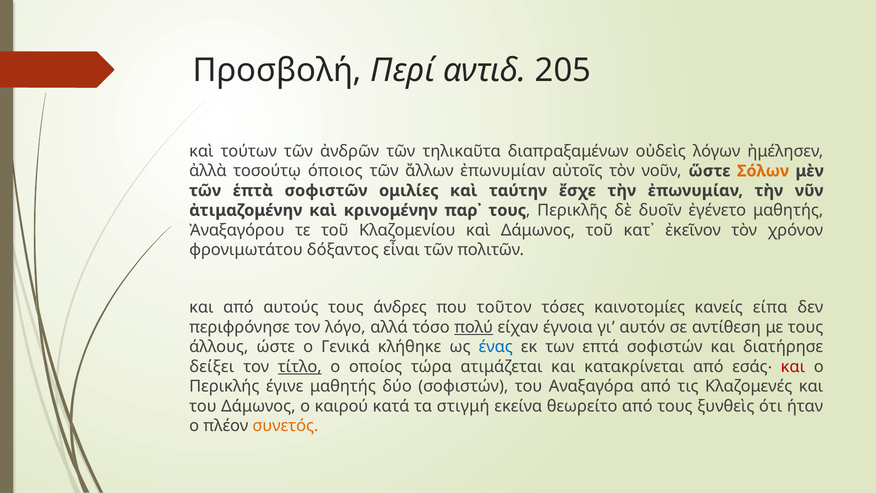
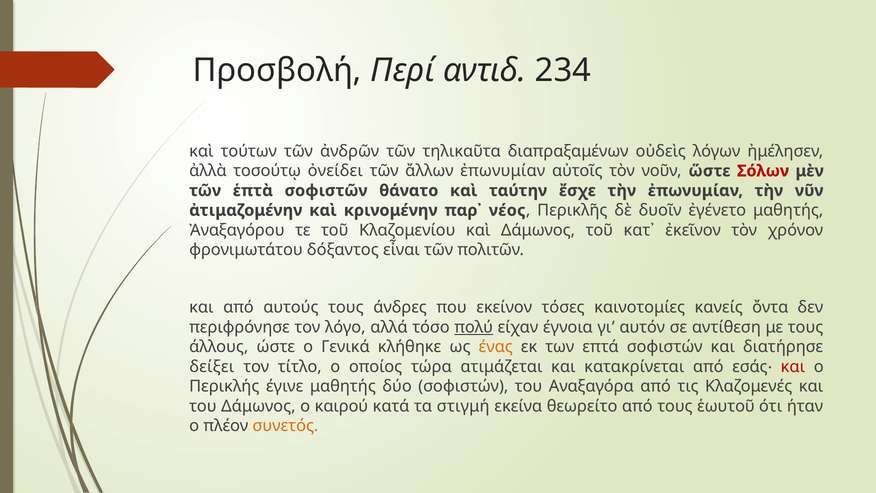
205: 205 -> 234 (563, 70)
όποιος: όποιος -> ὀνείδει (335, 171)
Σόλων colour: orange -> red (763, 171)
ομιλίες: ομιλίες -> θάνατο (409, 191)
παρ᾽ τους: τους -> νέος (507, 210)
τοῦτον: τοῦτον -> εκείνον (504, 307)
είπα: είπα -> ὄντα (770, 307)
ένας colour: blue -> orange (496, 347)
τίτλο underline: present -> none (300, 367)
ξυνθεὶς: ξυνθεὶς -> ἑωυτοῦ (726, 406)
